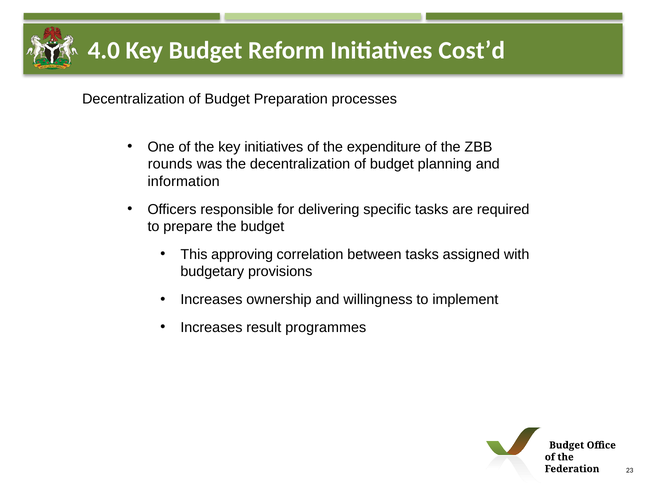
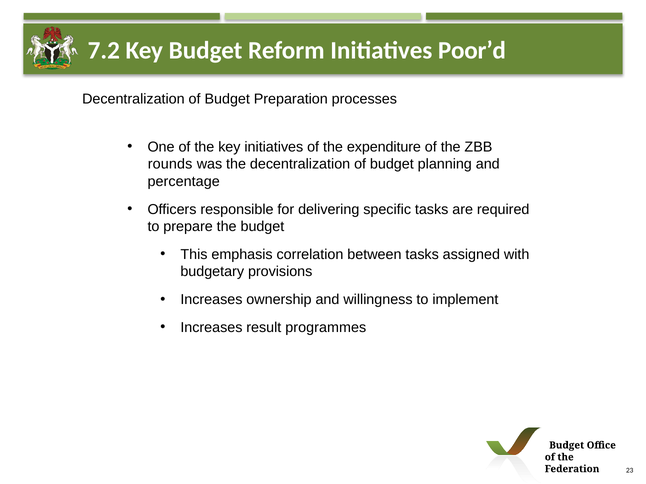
4.0: 4.0 -> 7.2 (104, 51)
Cost’d: Cost’d -> Poor’d (472, 51)
information: information -> percentage (184, 182)
approving: approving -> emphasis (242, 255)
